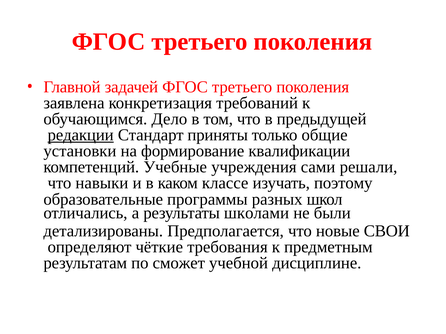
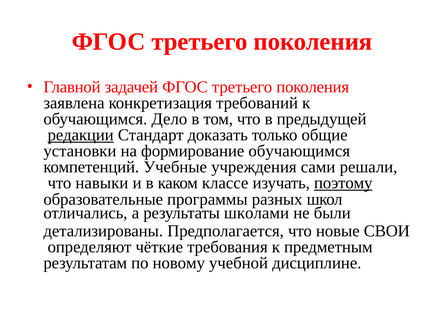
приняты: приняты -> доказать (218, 135)
формирование квалификации: квалификации -> обучающимся (299, 151)
поэтому underline: none -> present (343, 183)
сможет: сможет -> новому (179, 263)
